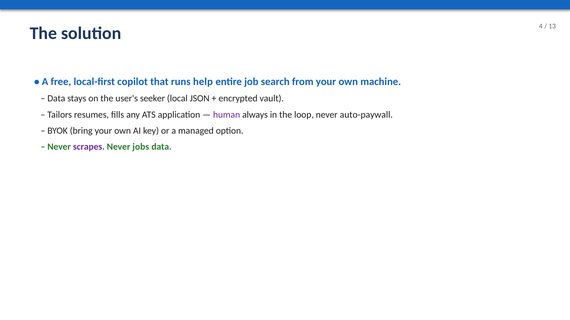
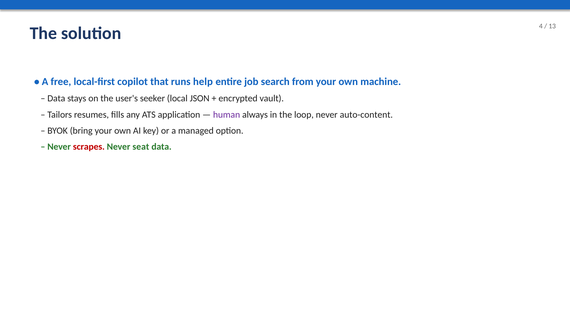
auto-paywall: auto-paywall -> auto-content (366, 115)
scrapes colour: purple -> red (89, 147)
jobs: jobs -> seat (141, 147)
